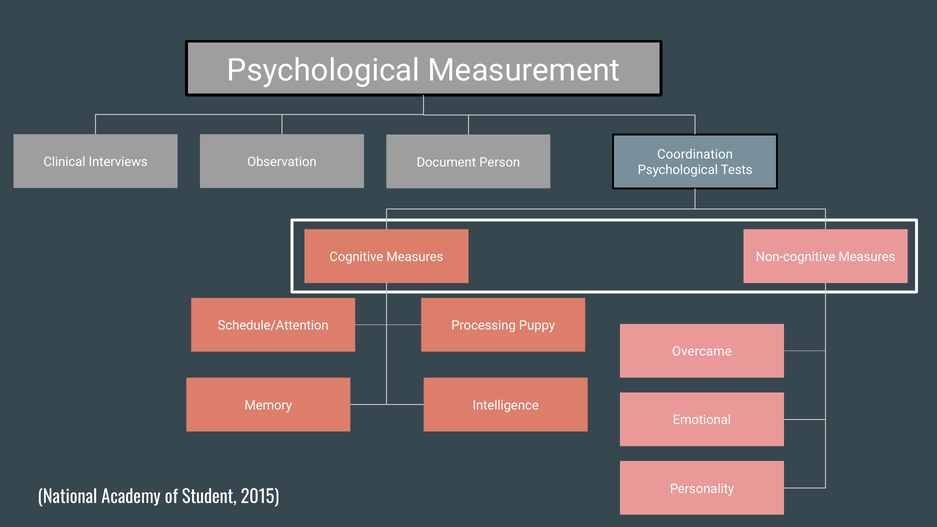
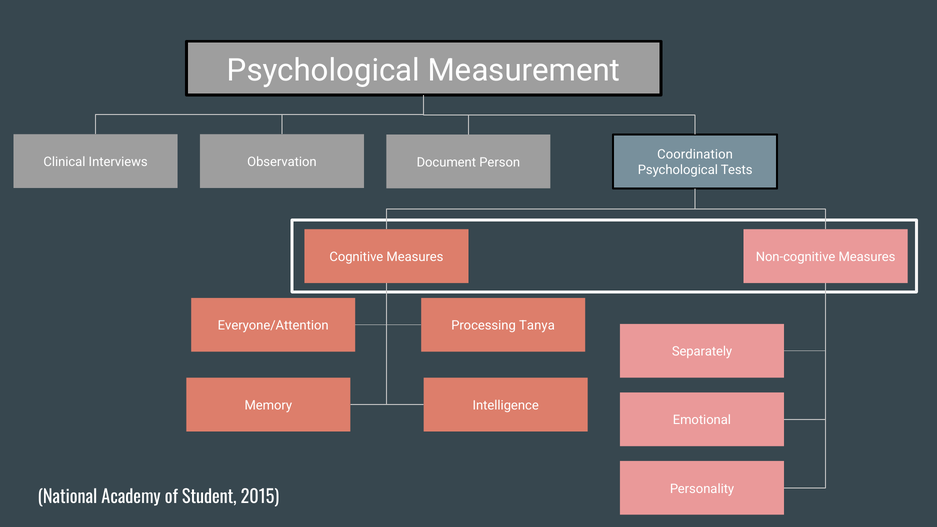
Schedule/Attention: Schedule/Attention -> Everyone/Attention (273, 326)
Puppy: Puppy -> Tanya (537, 326)
Overcame: Overcame -> Separately (702, 352)
